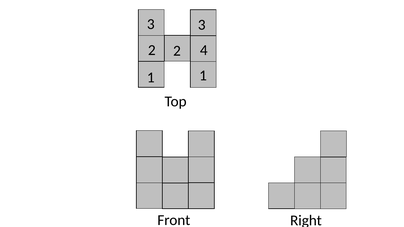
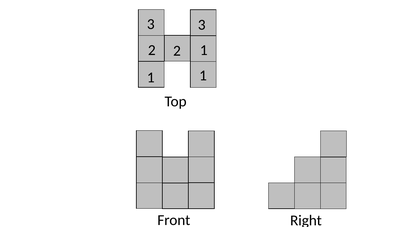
4: 4 -> 1 (204, 50)
